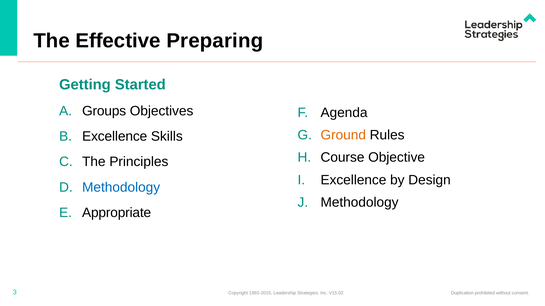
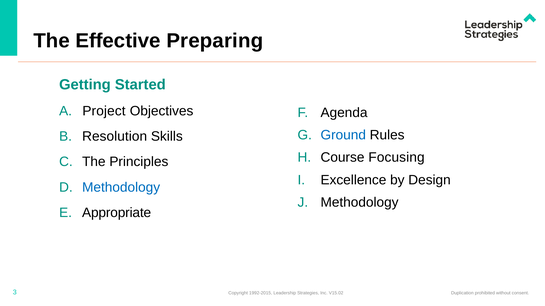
Groups: Groups -> Project (104, 111)
Ground colour: orange -> blue (343, 135)
Excellence: Excellence -> Resolution (115, 137)
Objective: Objective -> Focusing (397, 158)
